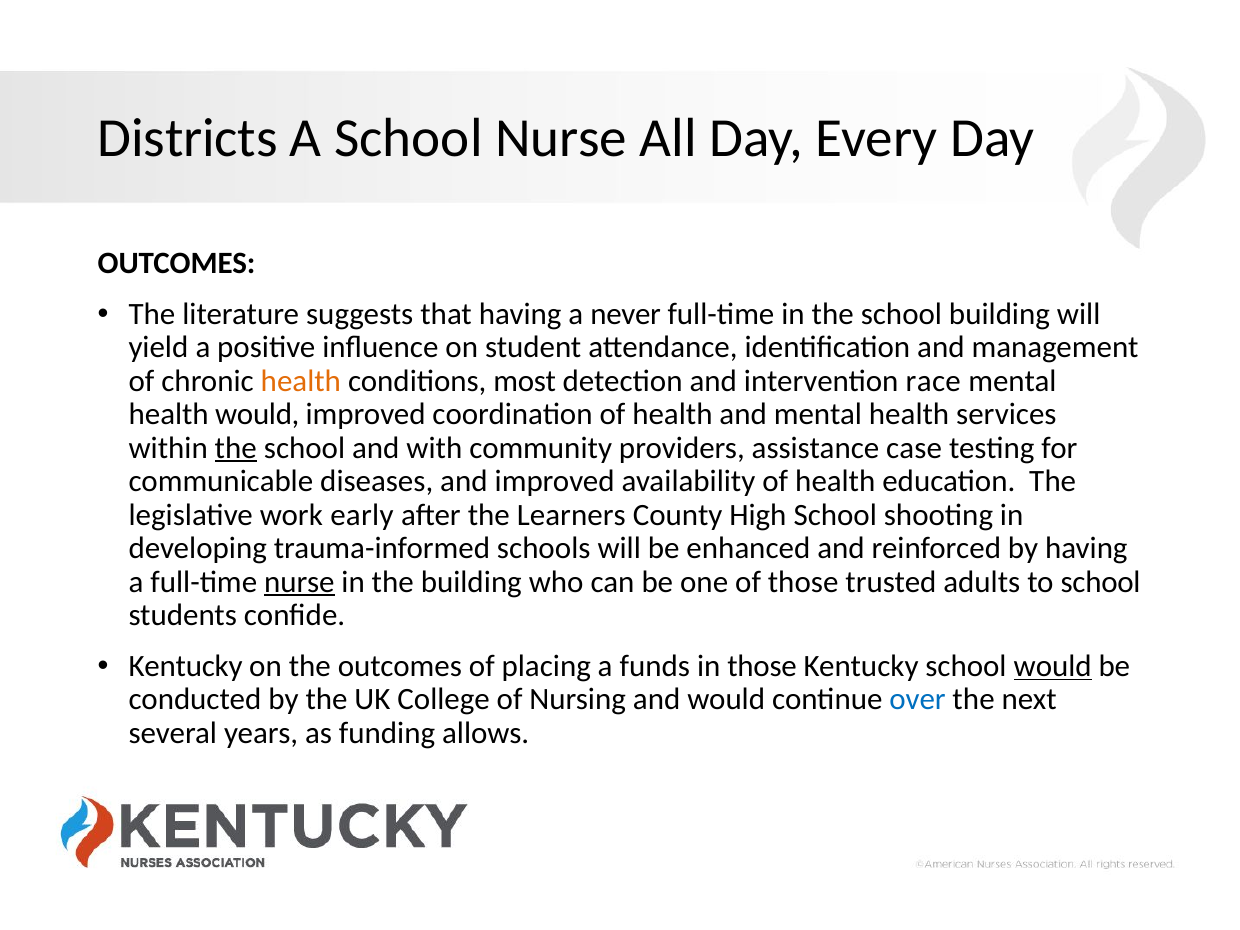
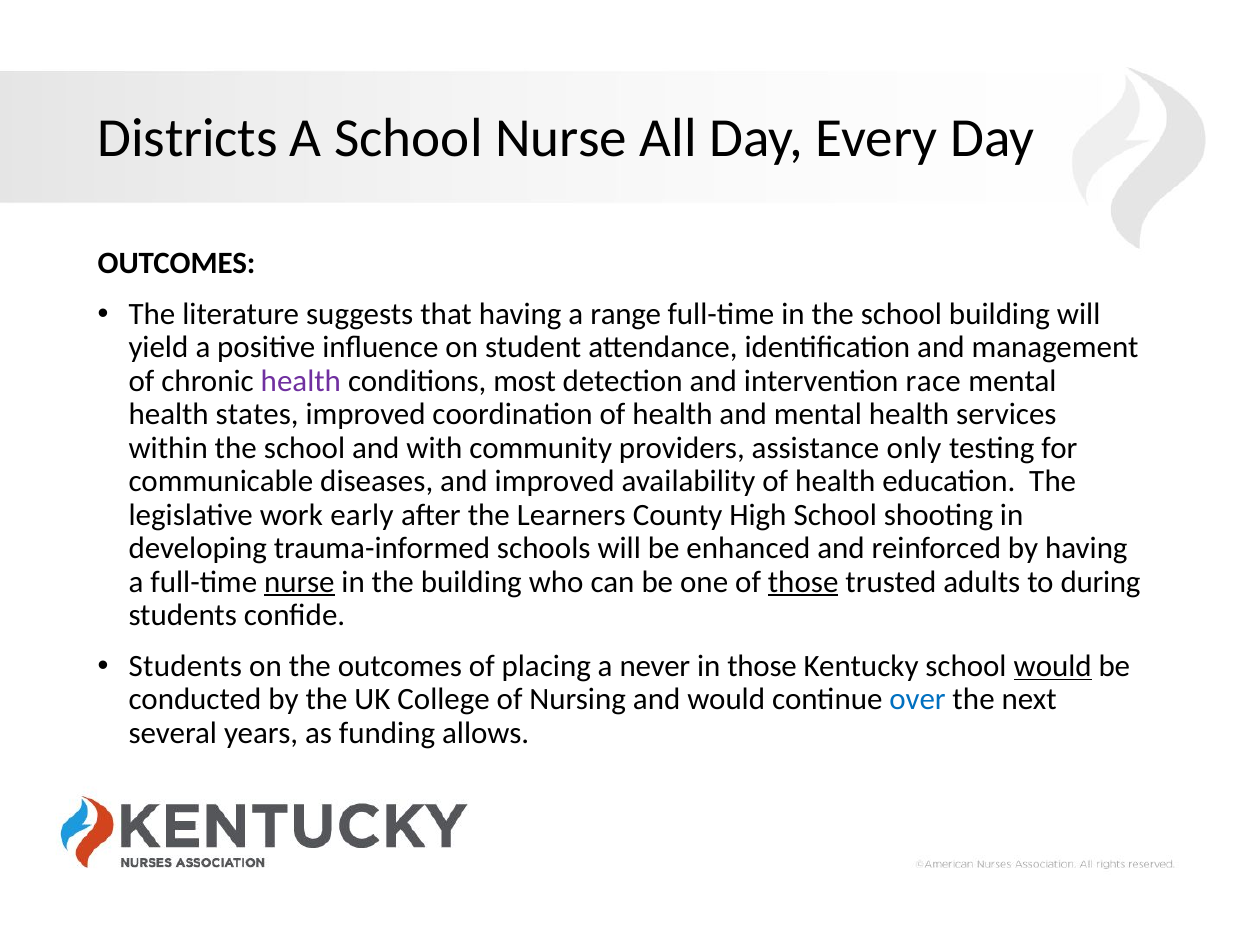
never: never -> range (626, 314)
health colour: orange -> purple (301, 381)
health would: would -> states (257, 414)
the underline: present -> none (236, 448)
case: case -> only (914, 448)
those underline: none -> present (803, 582)
to school: school -> during (1101, 582)
Kentucky: Kentucky -> Students (185, 666)
funds: funds -> never (655, 666)
